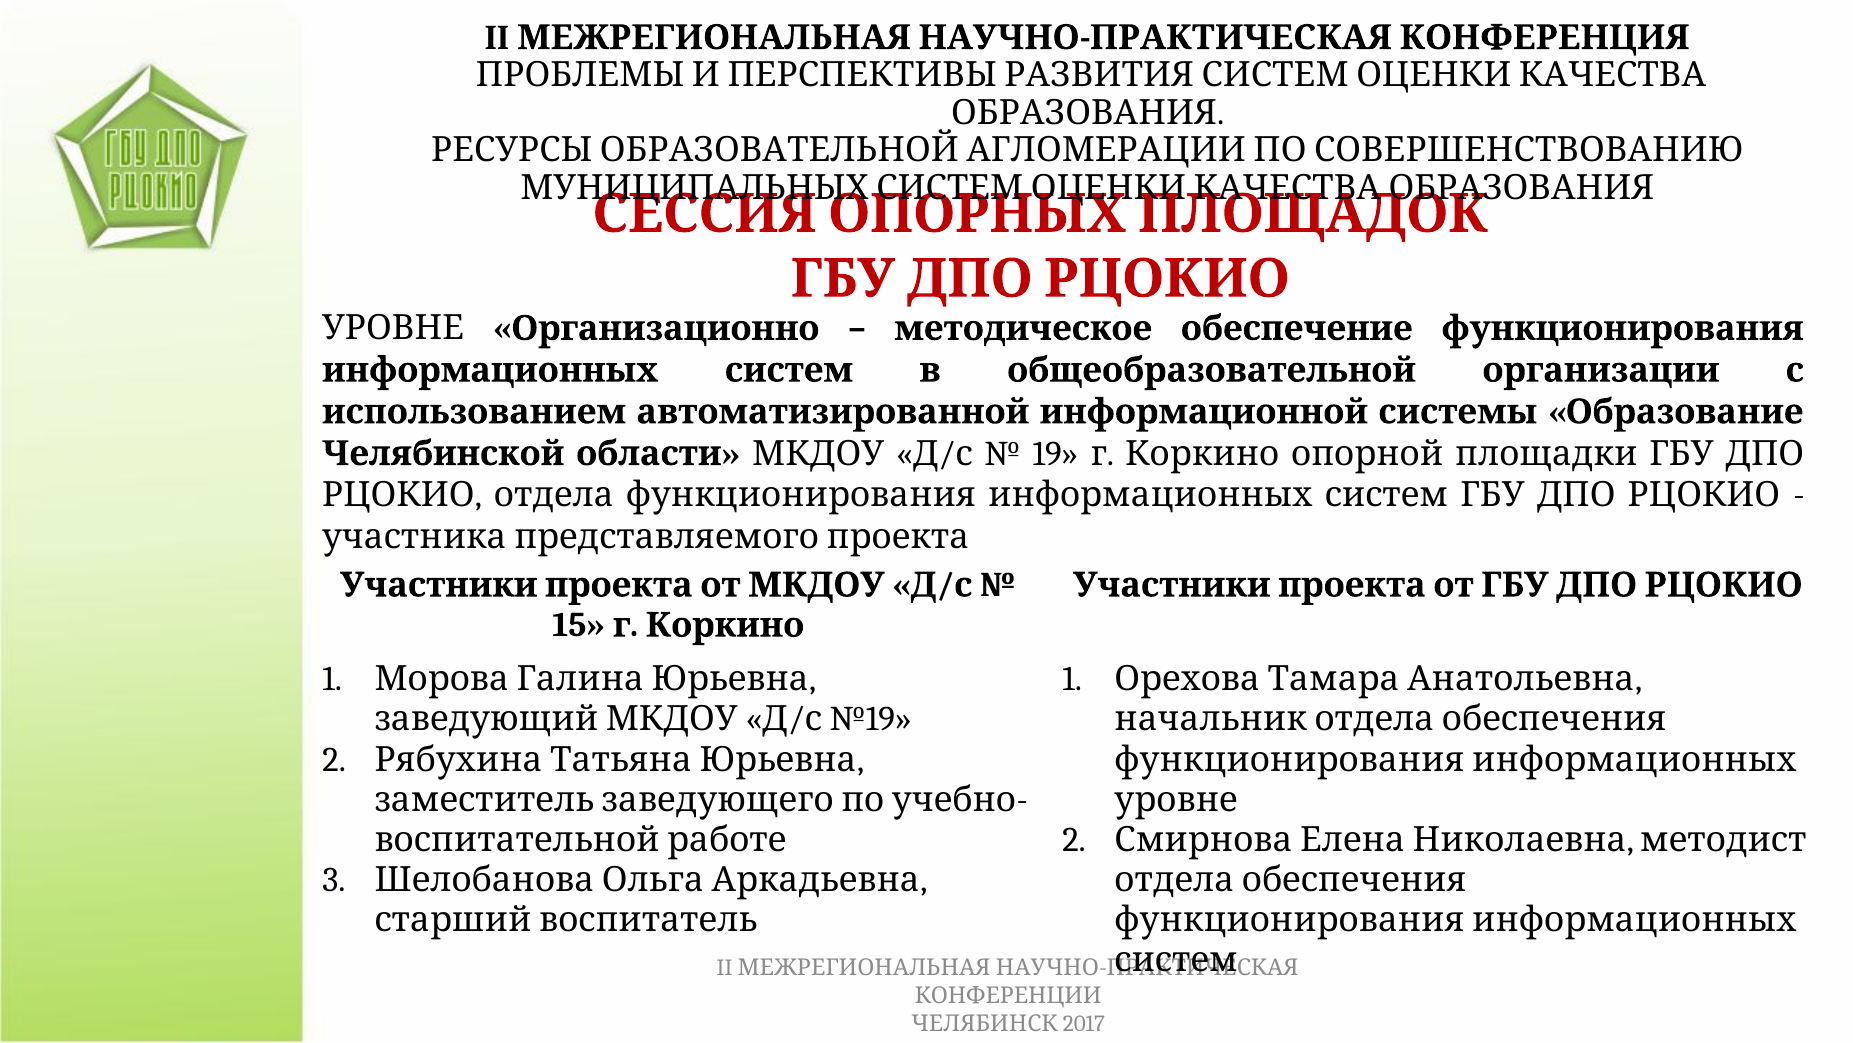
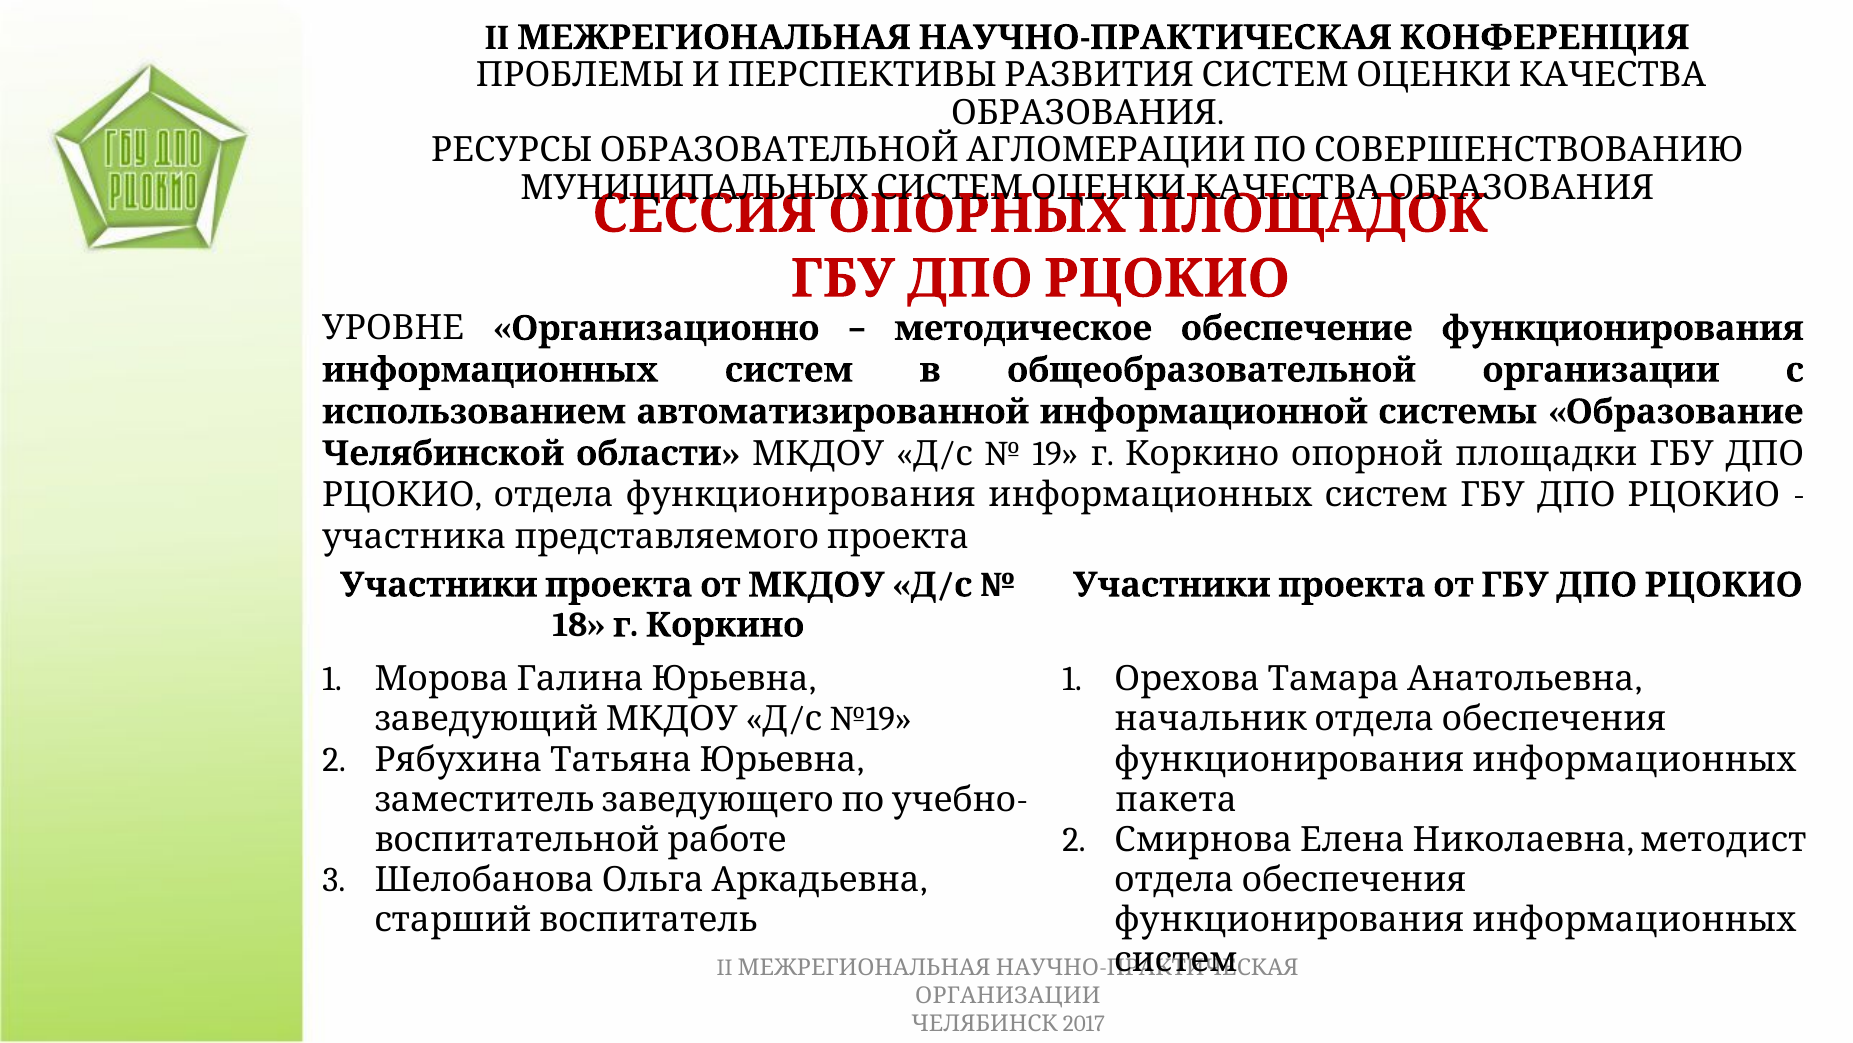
15: 15 -> 18 (579, 625)
уровне: уровне -> пакета (1176, 799)
КОНФЕРЕНЦИИ: КОНФЕРЕНЦИИ -> ОРГАНИЗАЦИИ (1008, 995)
